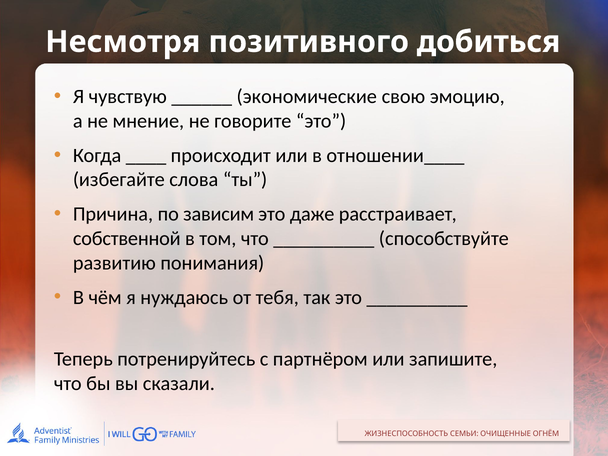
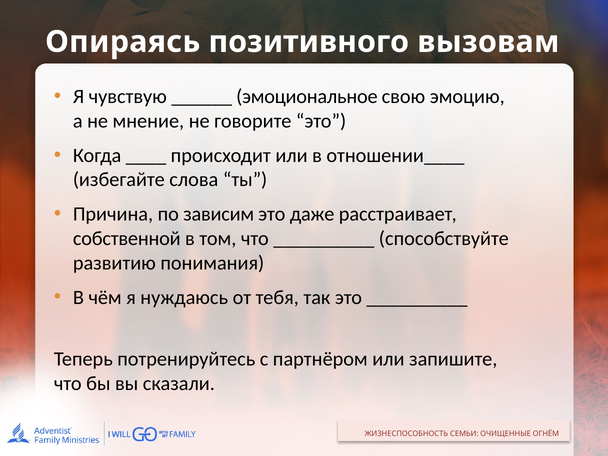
Несмотря: Несмотря -> Опираясь (123, 42)
добиться: добиться -> вызовам (488, 42)
экономические: экономические -> эмоциональное (307, 97)
